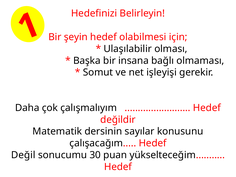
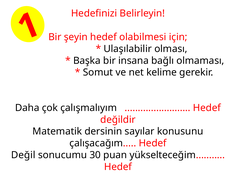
işleyişi: işleyişi -> kelime (162, 72)
